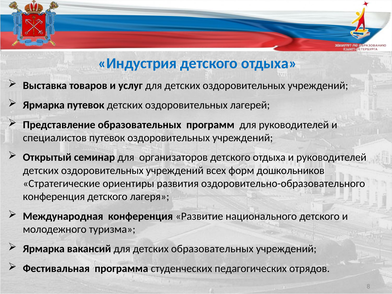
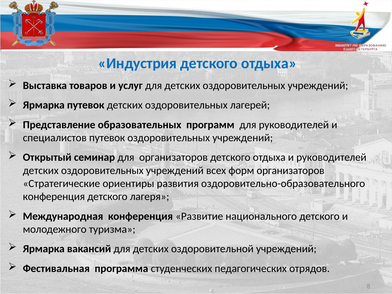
форм дошкольников: дошкольников -> организаторов (291, 170)
детских образовательных: образовательных -> оздоровительной (212, 249)
